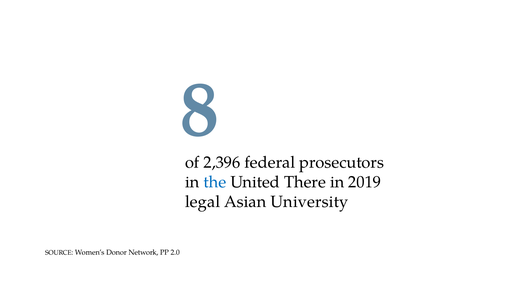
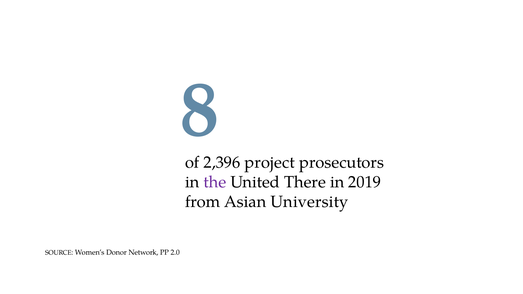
federal: federal -> project (270, 163)
the colour: blue -> purple (215, 182)
legal: legal -> from (203, 202)
